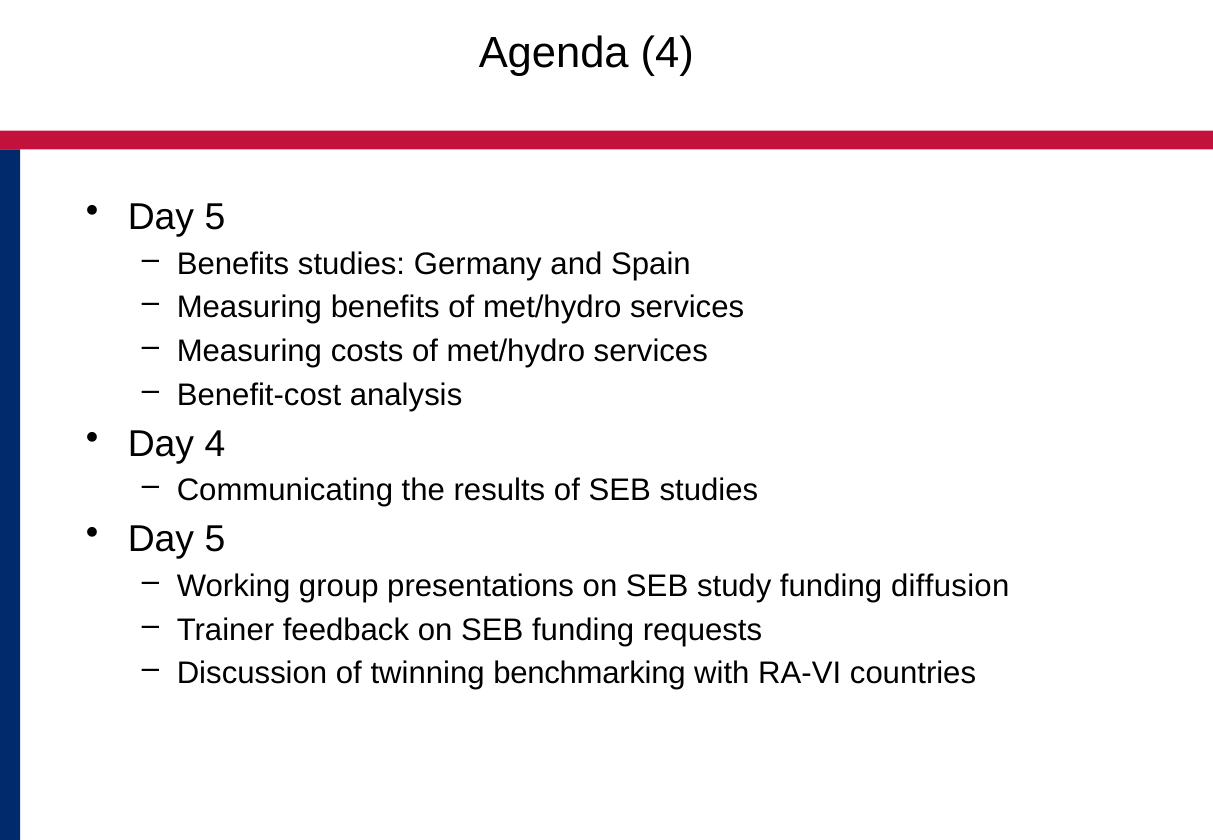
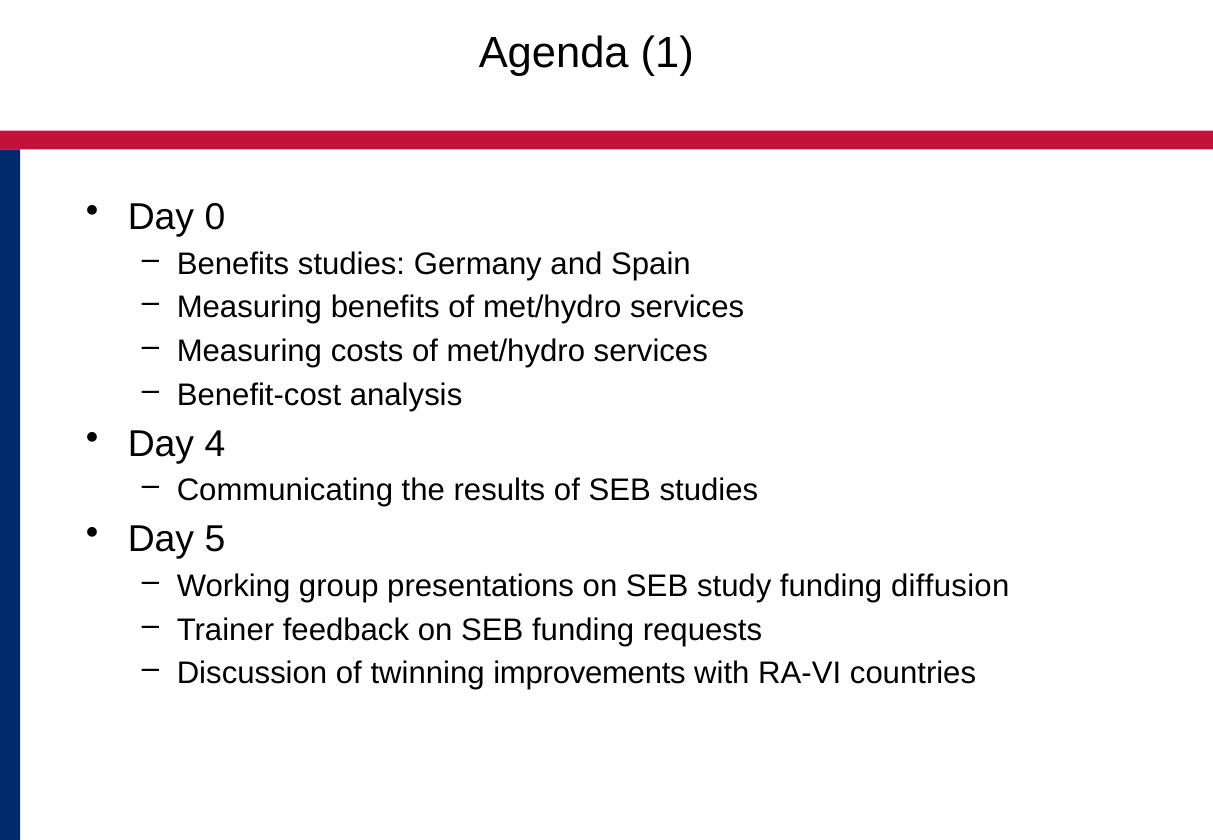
Agenda 4: 4 -> 1 (667, 53)
5: 5 -> 0 (215, 217)
benchmarking: benchmarking -> improvements (590, 673)
